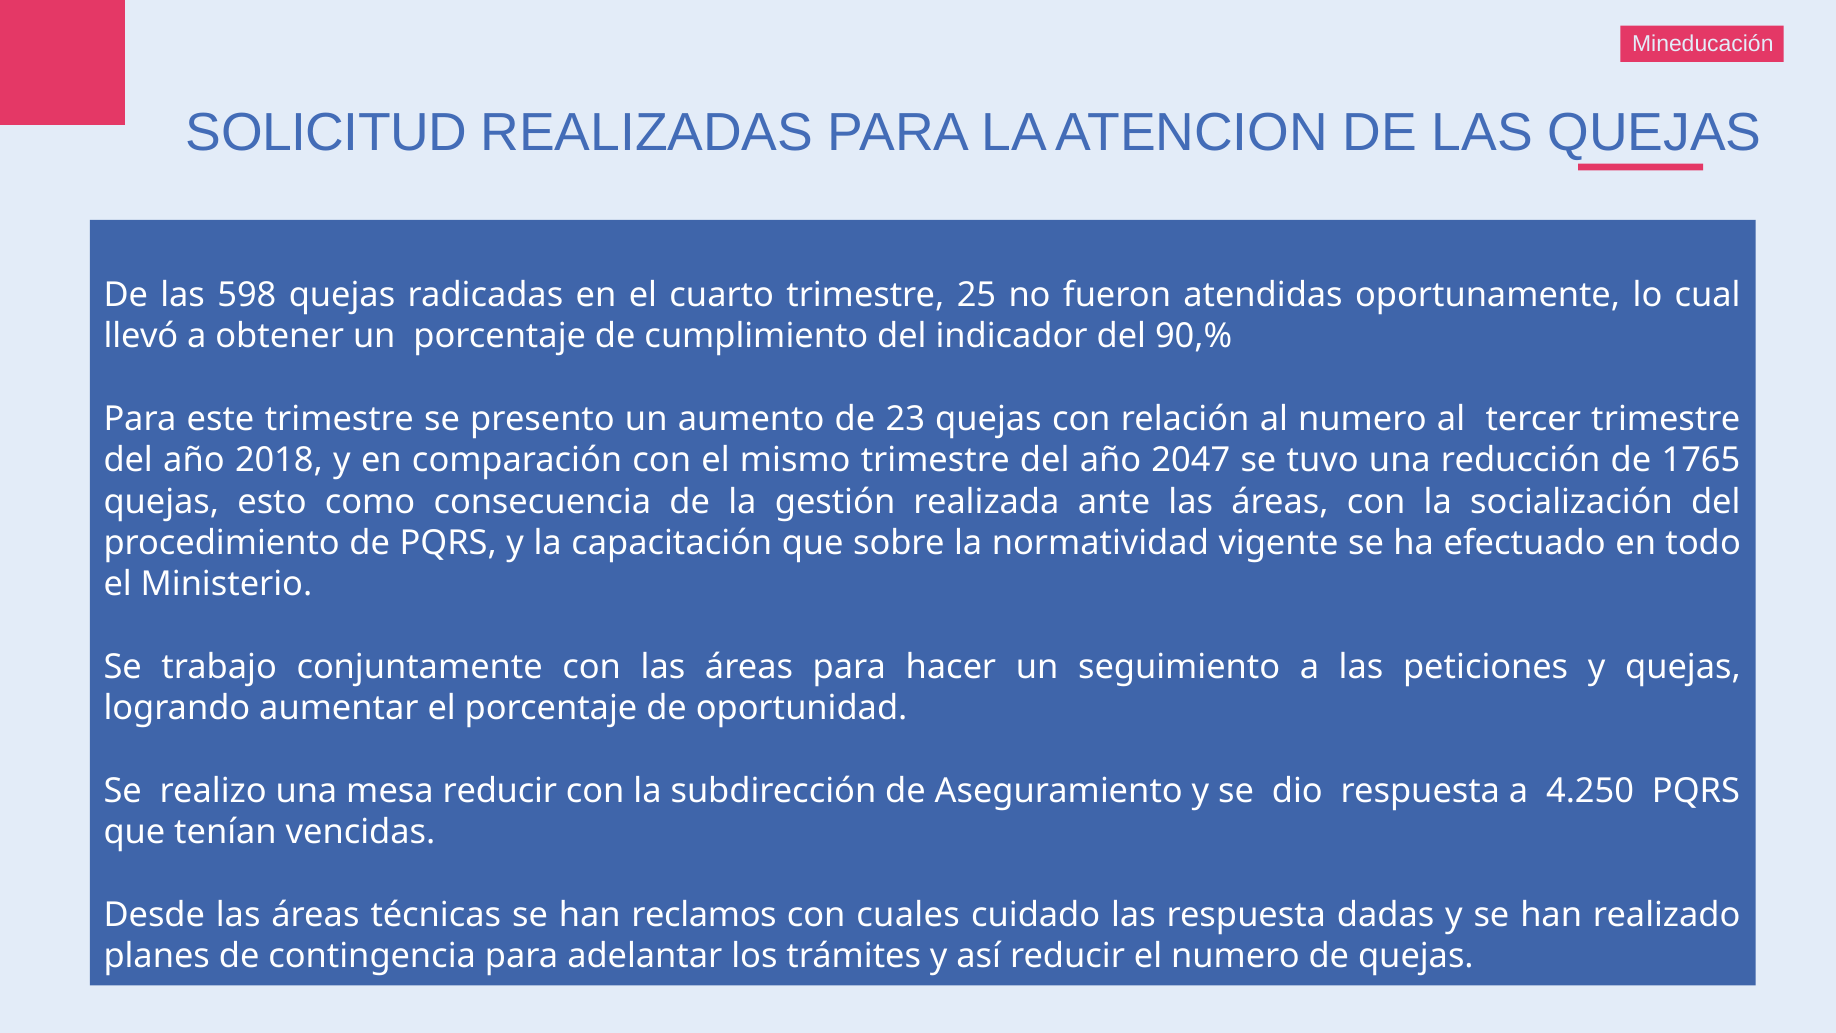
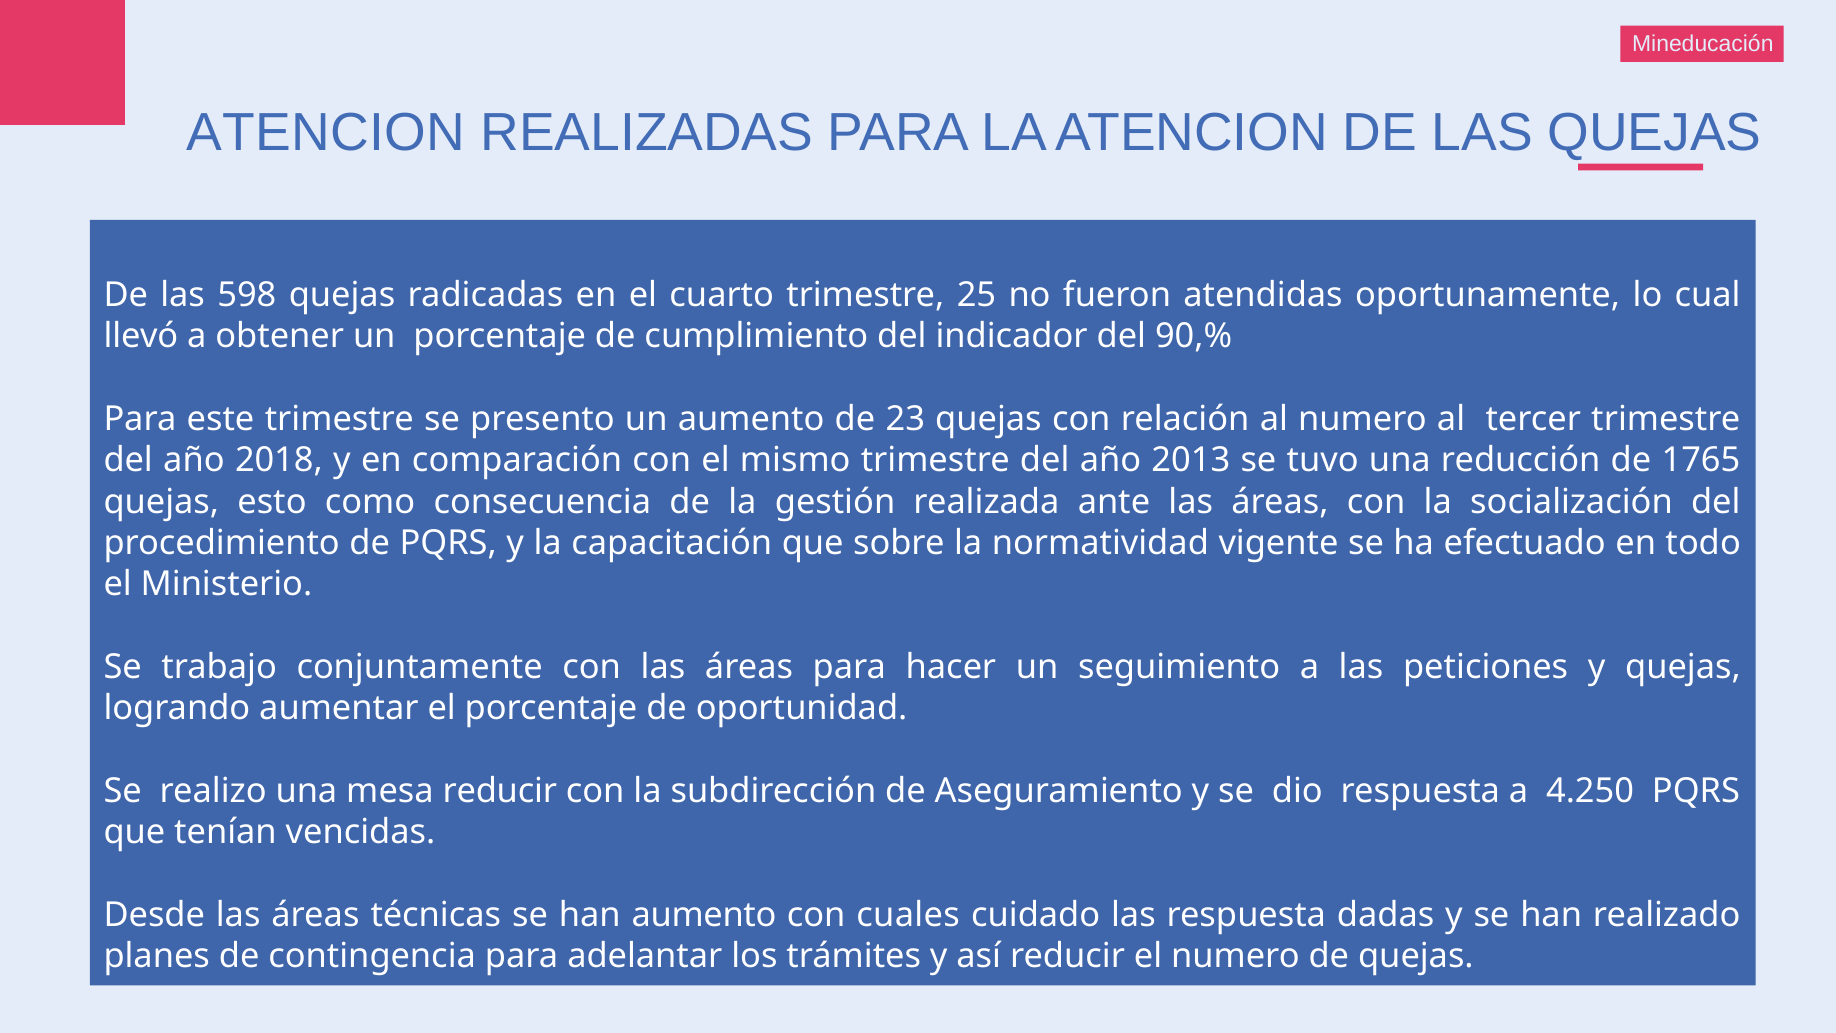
SOLICITUD: SOLICITUD -> ATENCION (326, 133)
2047: 2047 -> 2013 (1191, 460)
han reclamos: reclamos -> aumento (704, 915)
